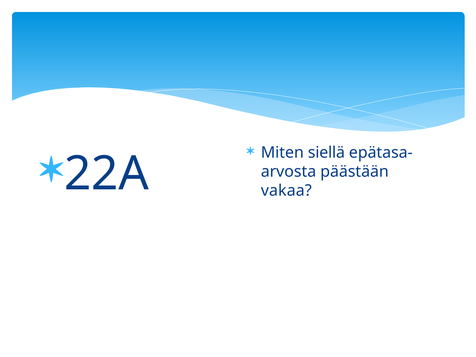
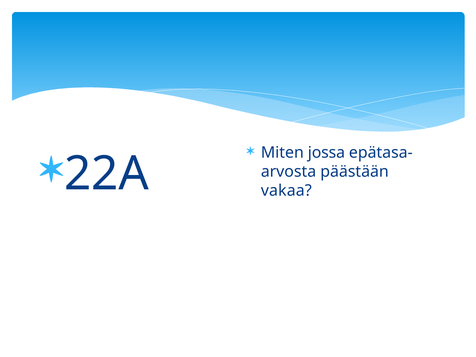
siellä: siellä -> jossa (326, 152)
